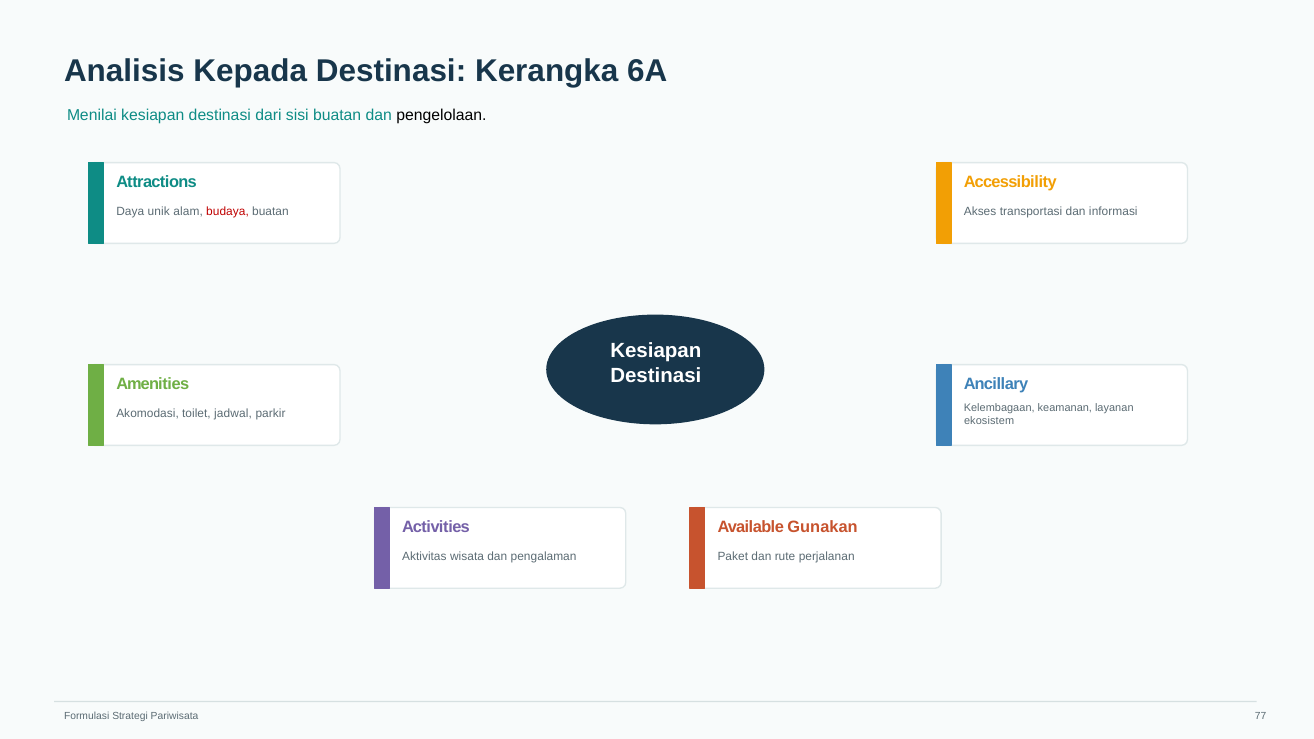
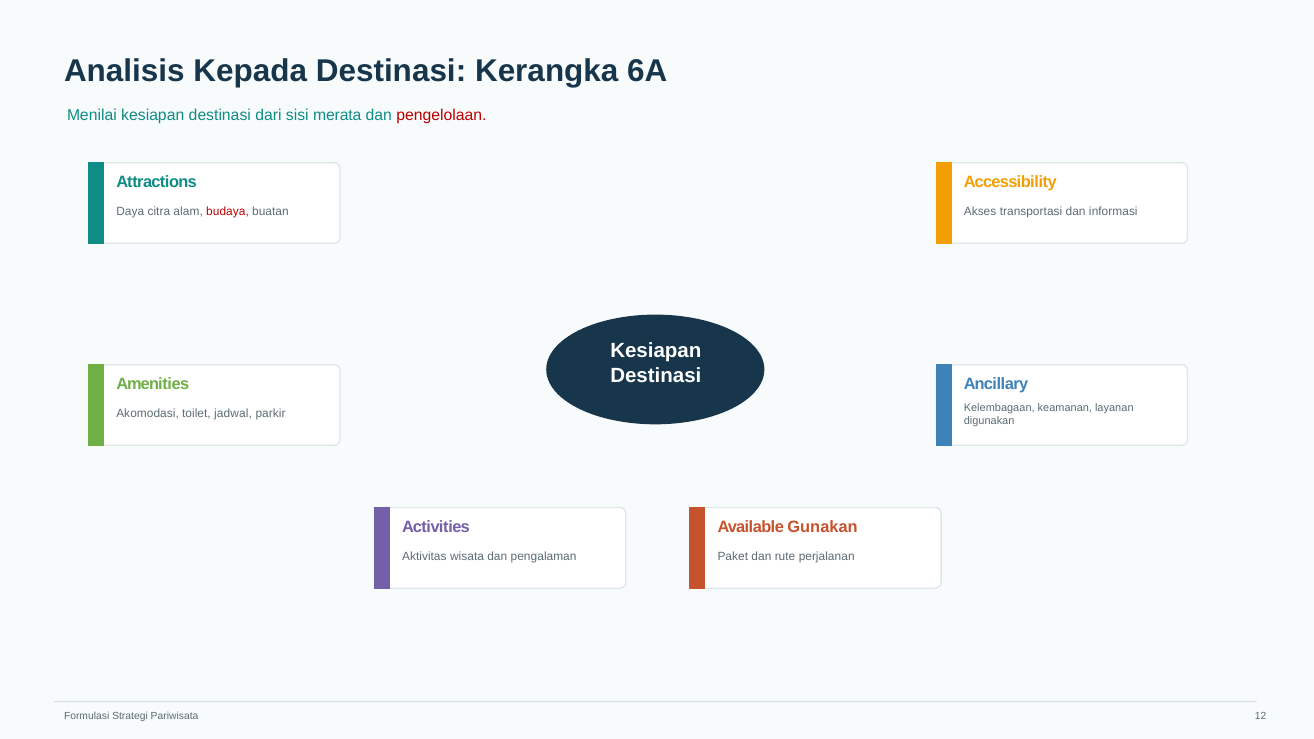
sisi buatan: buatan -> merata (337, 115)
pengelolaan colour: black -> red (441, 115)
unik: unik -> citra (159, 211)
ekosistem: ekosistem -> digunakan (989, 421)
77: 77 -> 12 (1261, 716)
